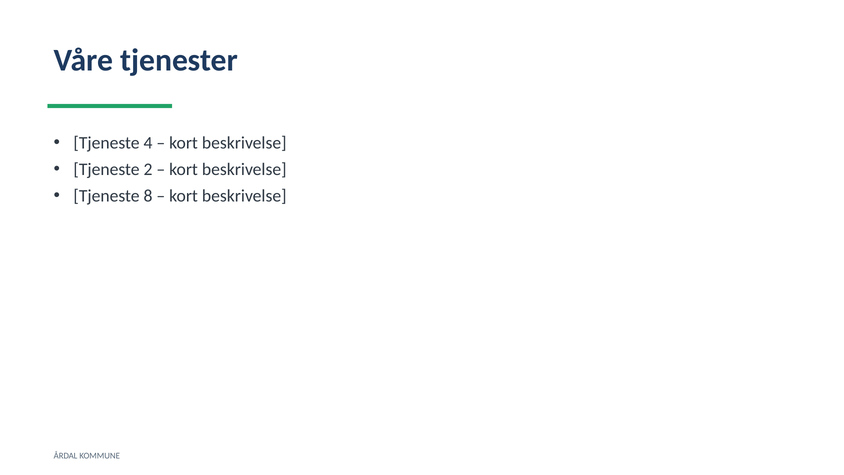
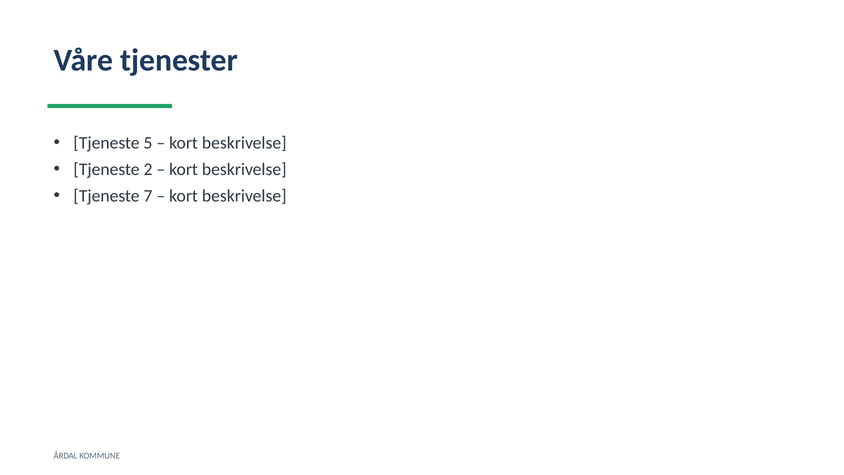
4: 4 -> 5 (148, 143)
8: 8 -> 7 (148, 196)
